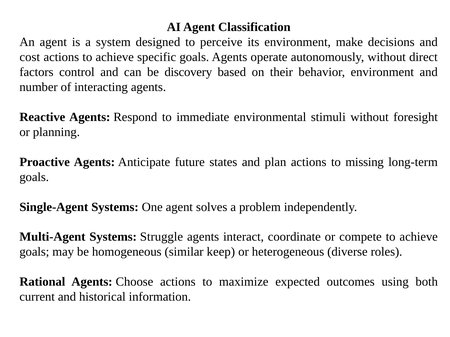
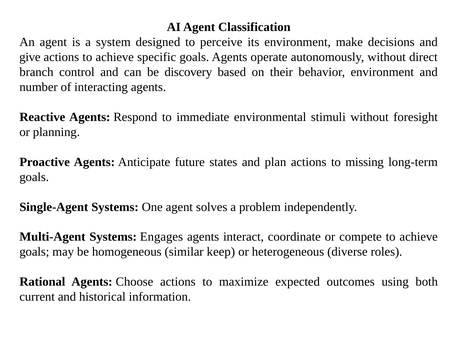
cost: cost -> give (30, 57)
factors: factors -> branch (36, 72)
Struggle: Struggle -> Engages (161, 237)
